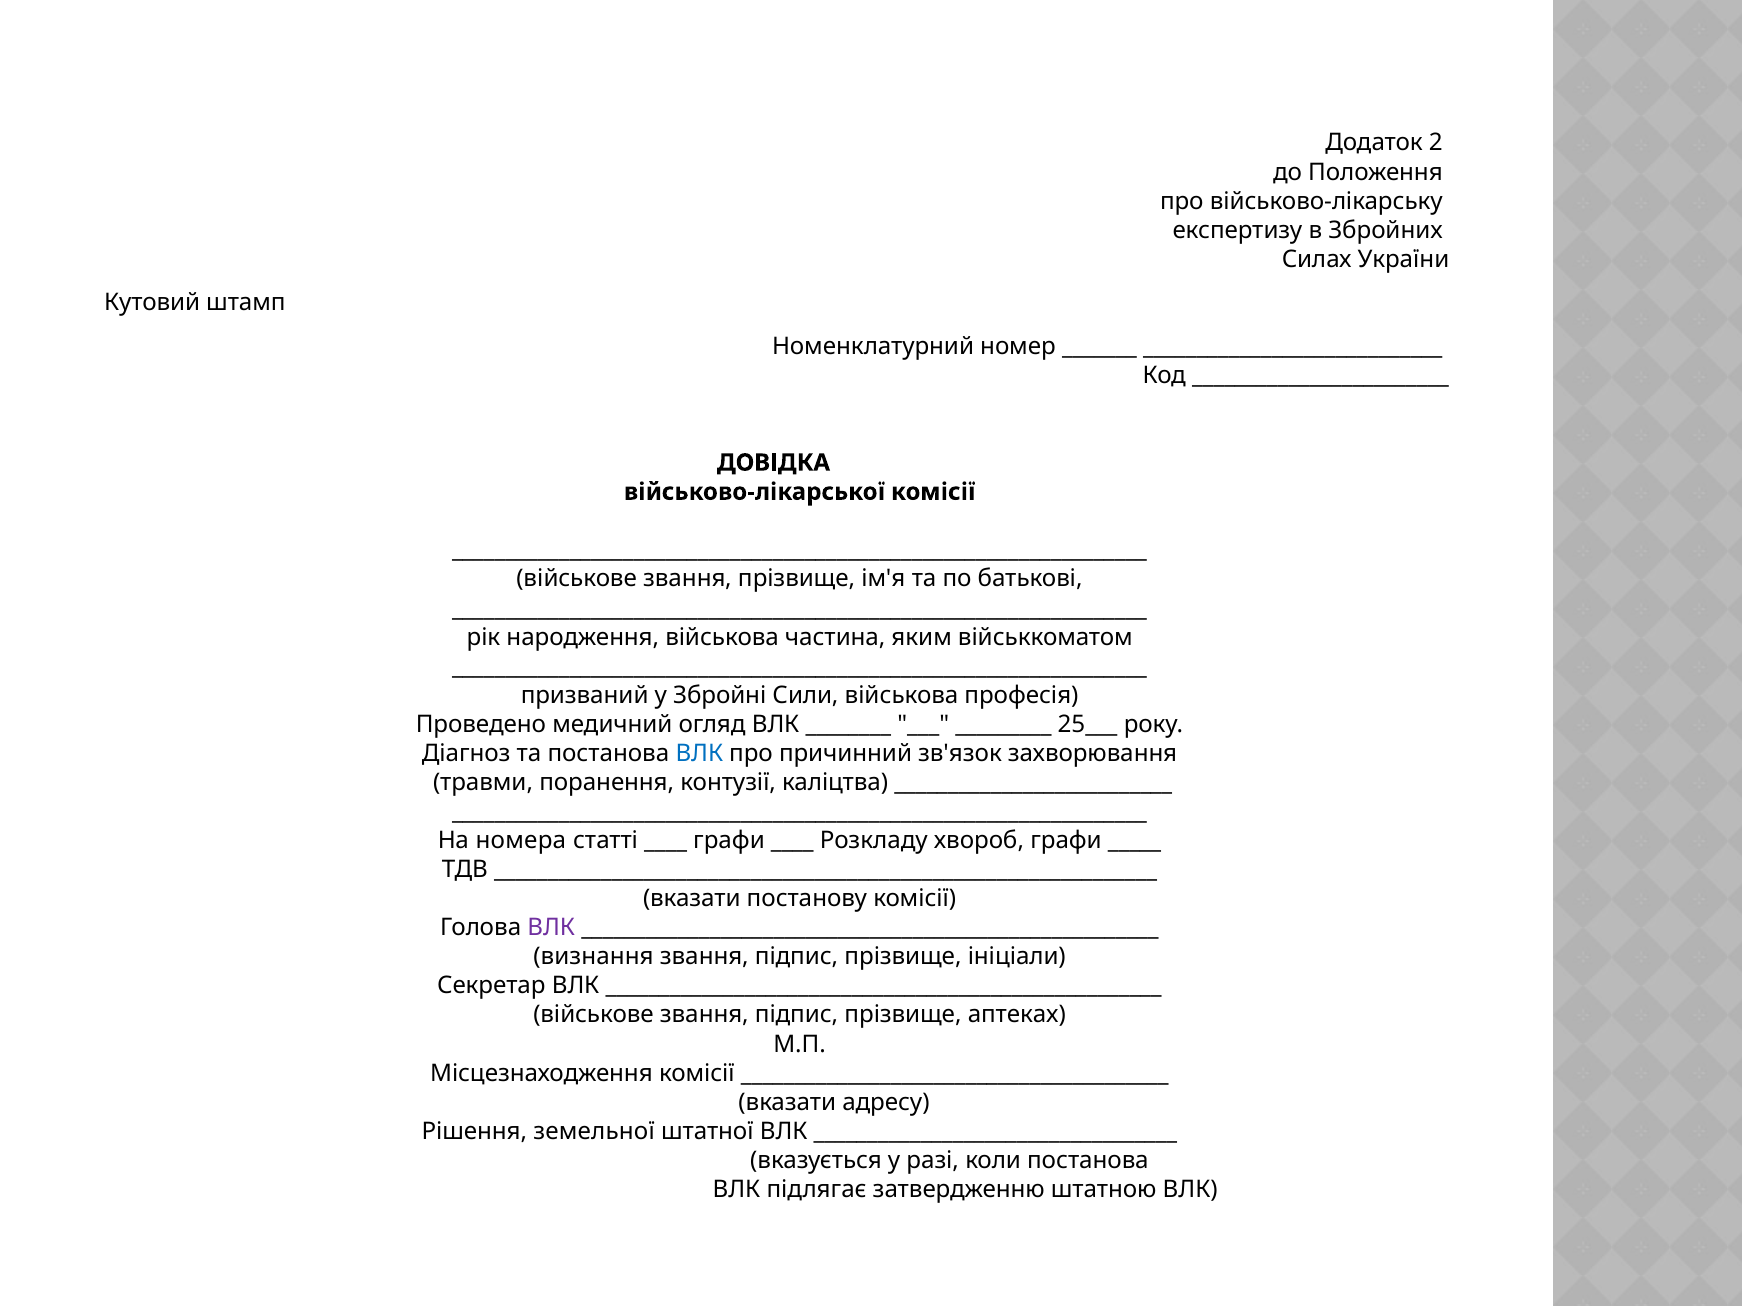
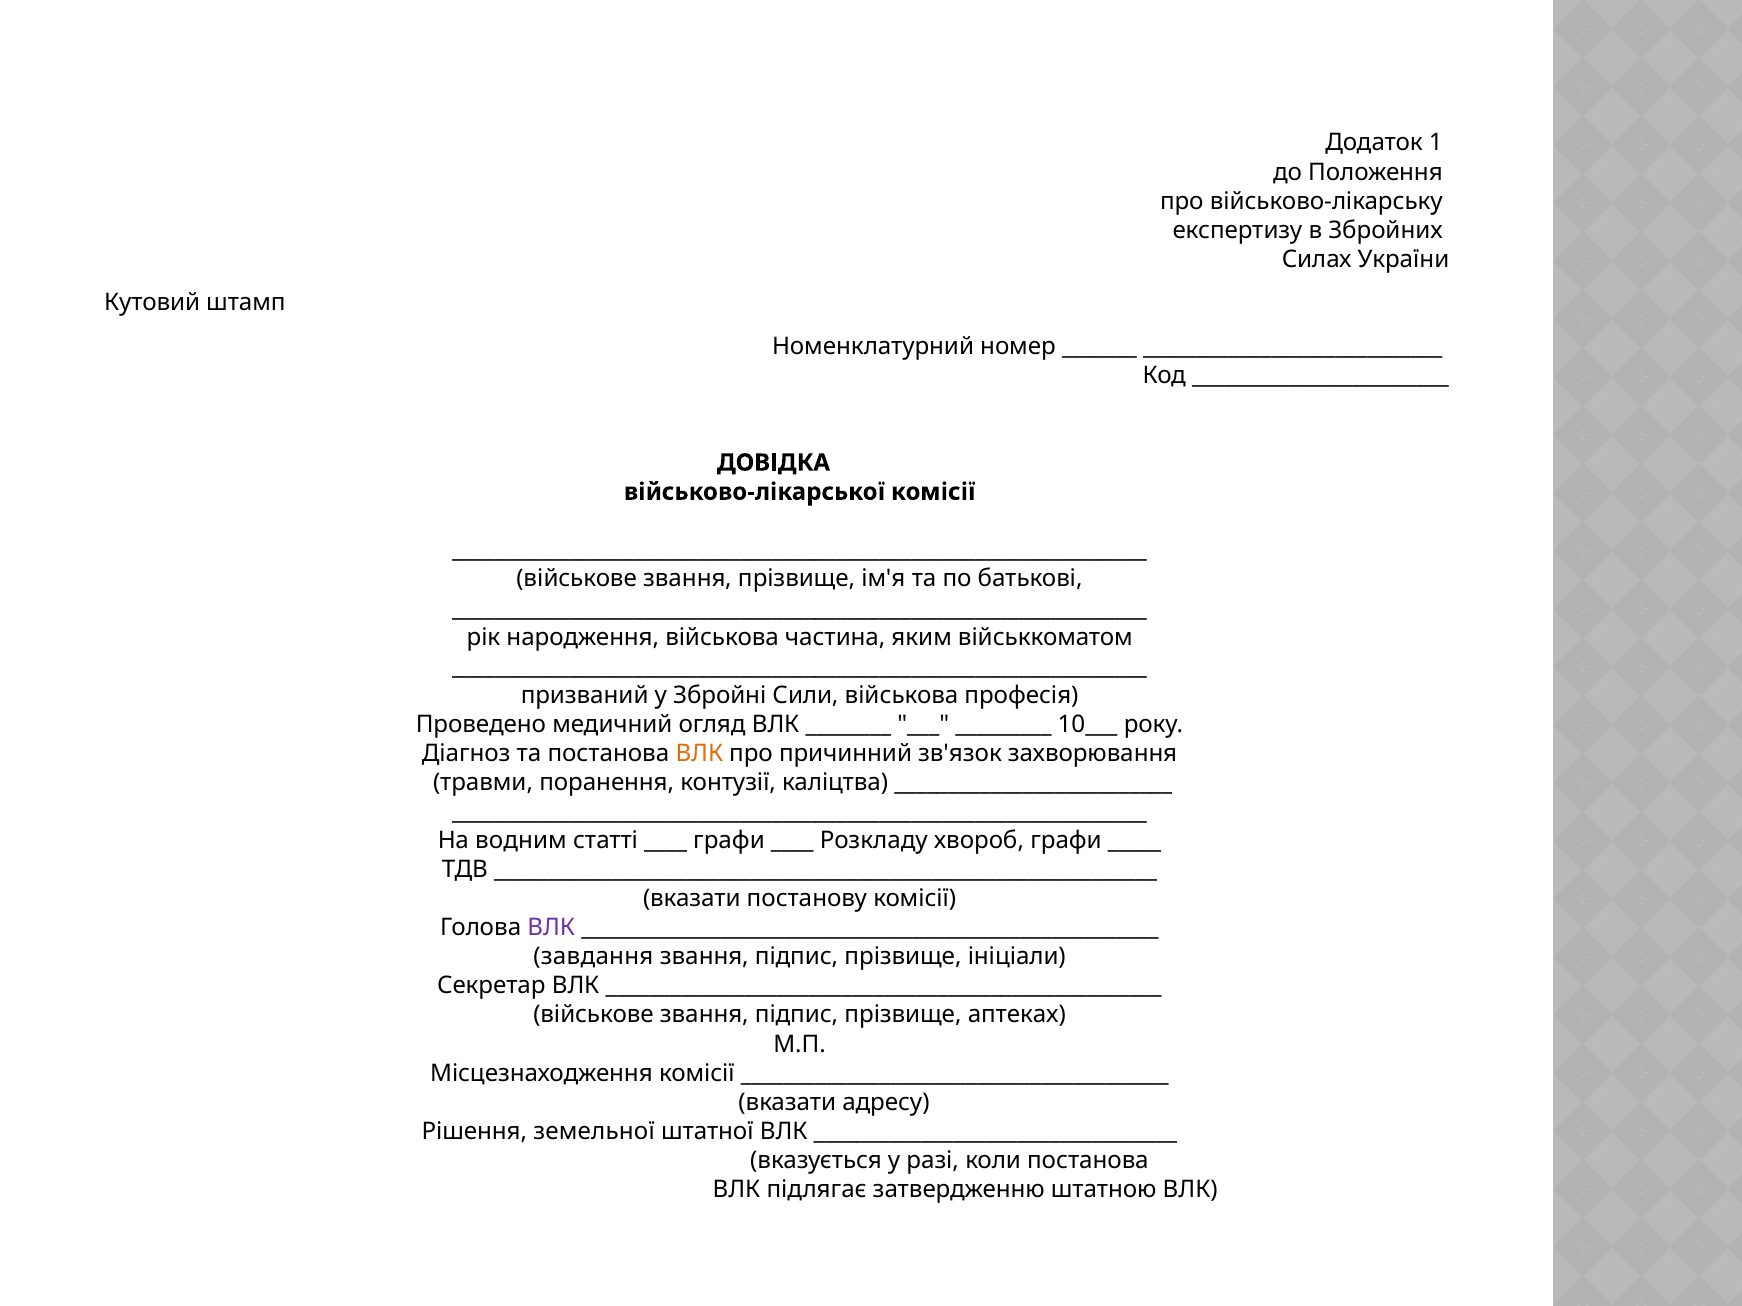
2: 2 -> 1 (1436, 143)
25___: 25___ -> 10___ (1088, 725)
ВЛК colour: blue -> orange (699, 754)
номера: номера -> водним (521, 841)
визнання: визнання -> завдання (593, 957)
